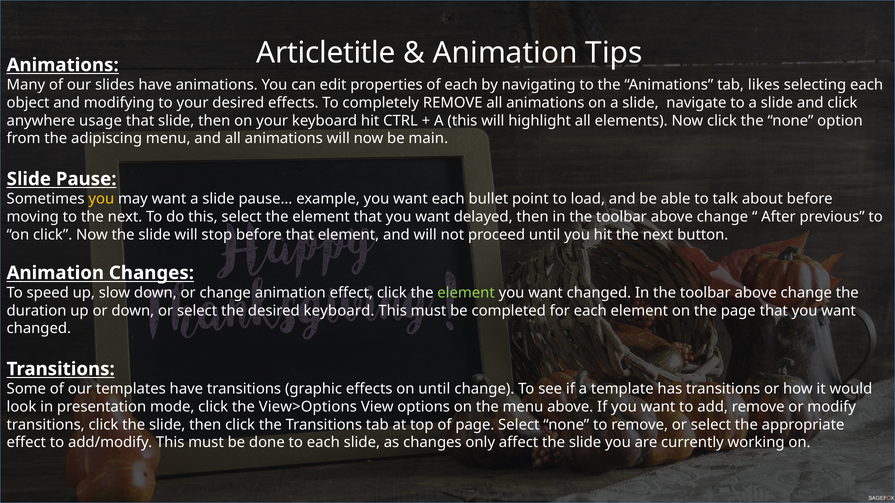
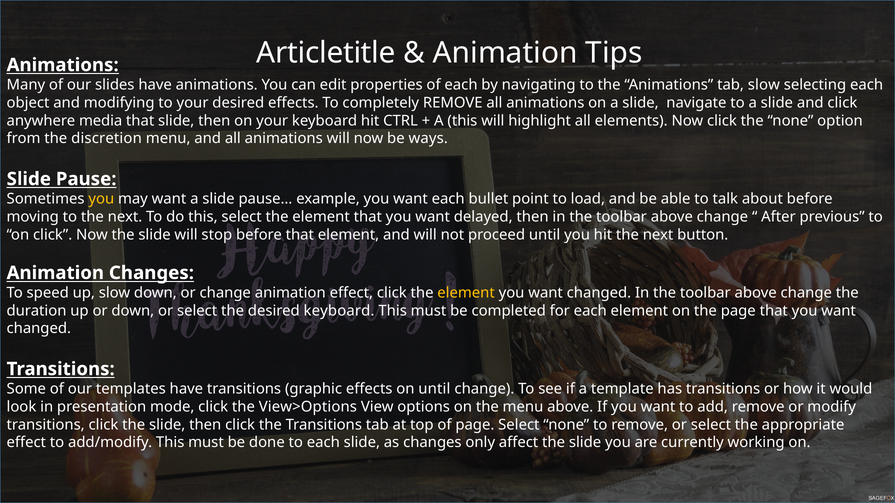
tab likes: likes -> slow (764, 85)
usage: usage -> media (101, 121)
adipiscing: adipiscing -> discretion (107, 139)
main: main -> ways (428, 139)
element colour: light green -> yellow (466, 293)
